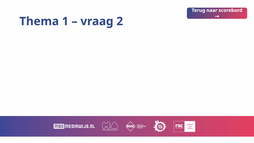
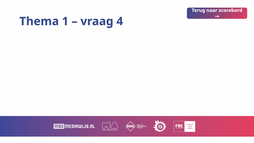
2: 2 -> 4 (120, 21)
